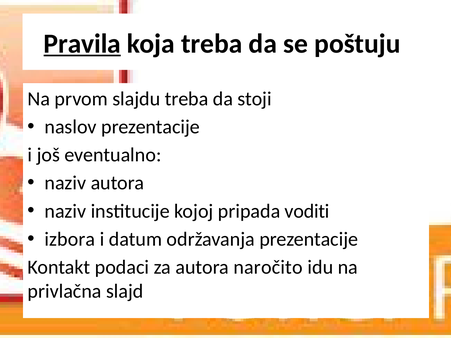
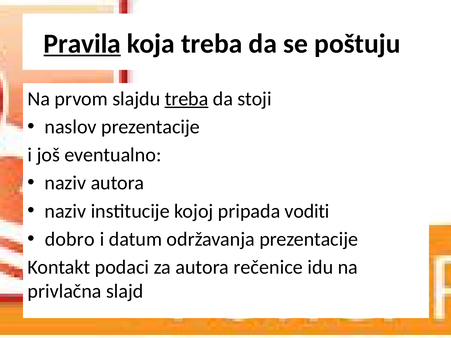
treba underline: none -> present (187, 99)
izbora: izbora -> dobro (70, 239)
naročito: naročito -> rečenice (268, 267)
